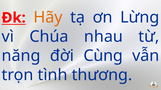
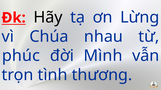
Hãy colour: orange -> black (48, 17)
năng: năng -> phúc (21, 56)
Cùng: Cùng -> Mình (103, 56)
